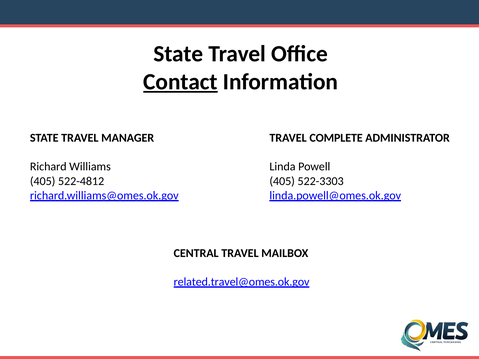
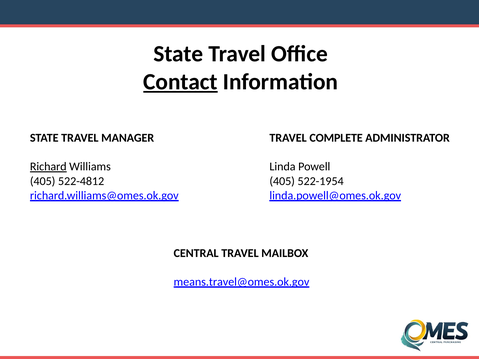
Richard underline: none -> present (48, 167)
522-3303: 522-3303 -> 522-1954 (321, 181)
related.travel@omes.ok.gov: related.travel@omes.ok.gov -> means.travel@omes.ok.gov (242, 282)
